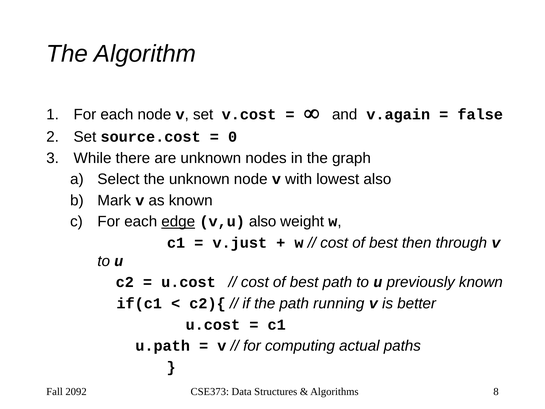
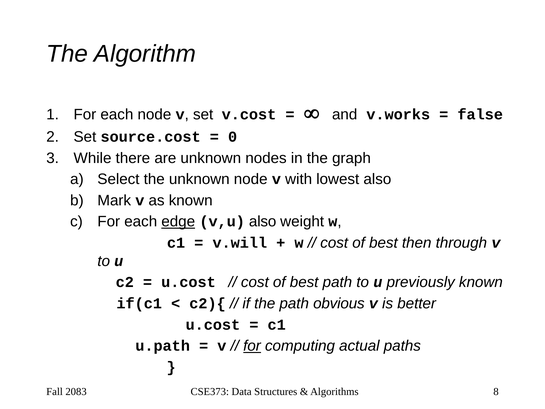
v.again: v.again -> v.works (398, 114)
v.just: v.just -> v.will (240, 243)
running: running -> obvious (339, 303)
for underline: none -> present (252, 346)
2092: 2092 -> 2083 (76, 391)
